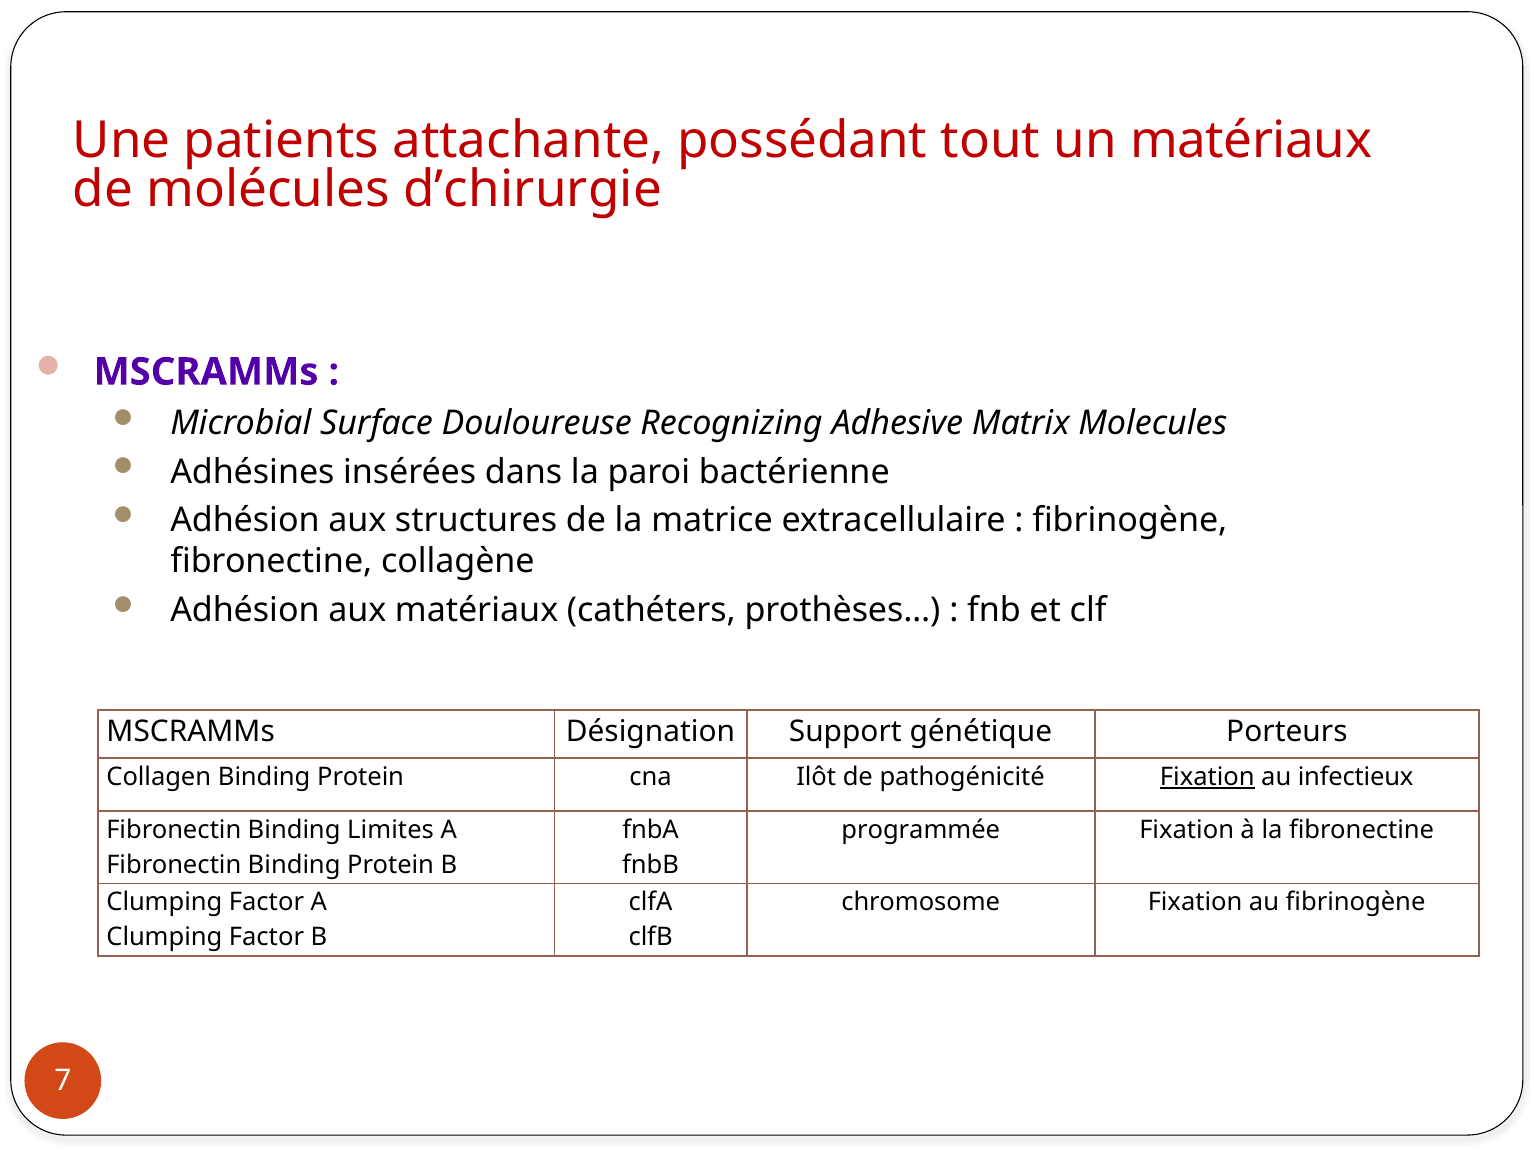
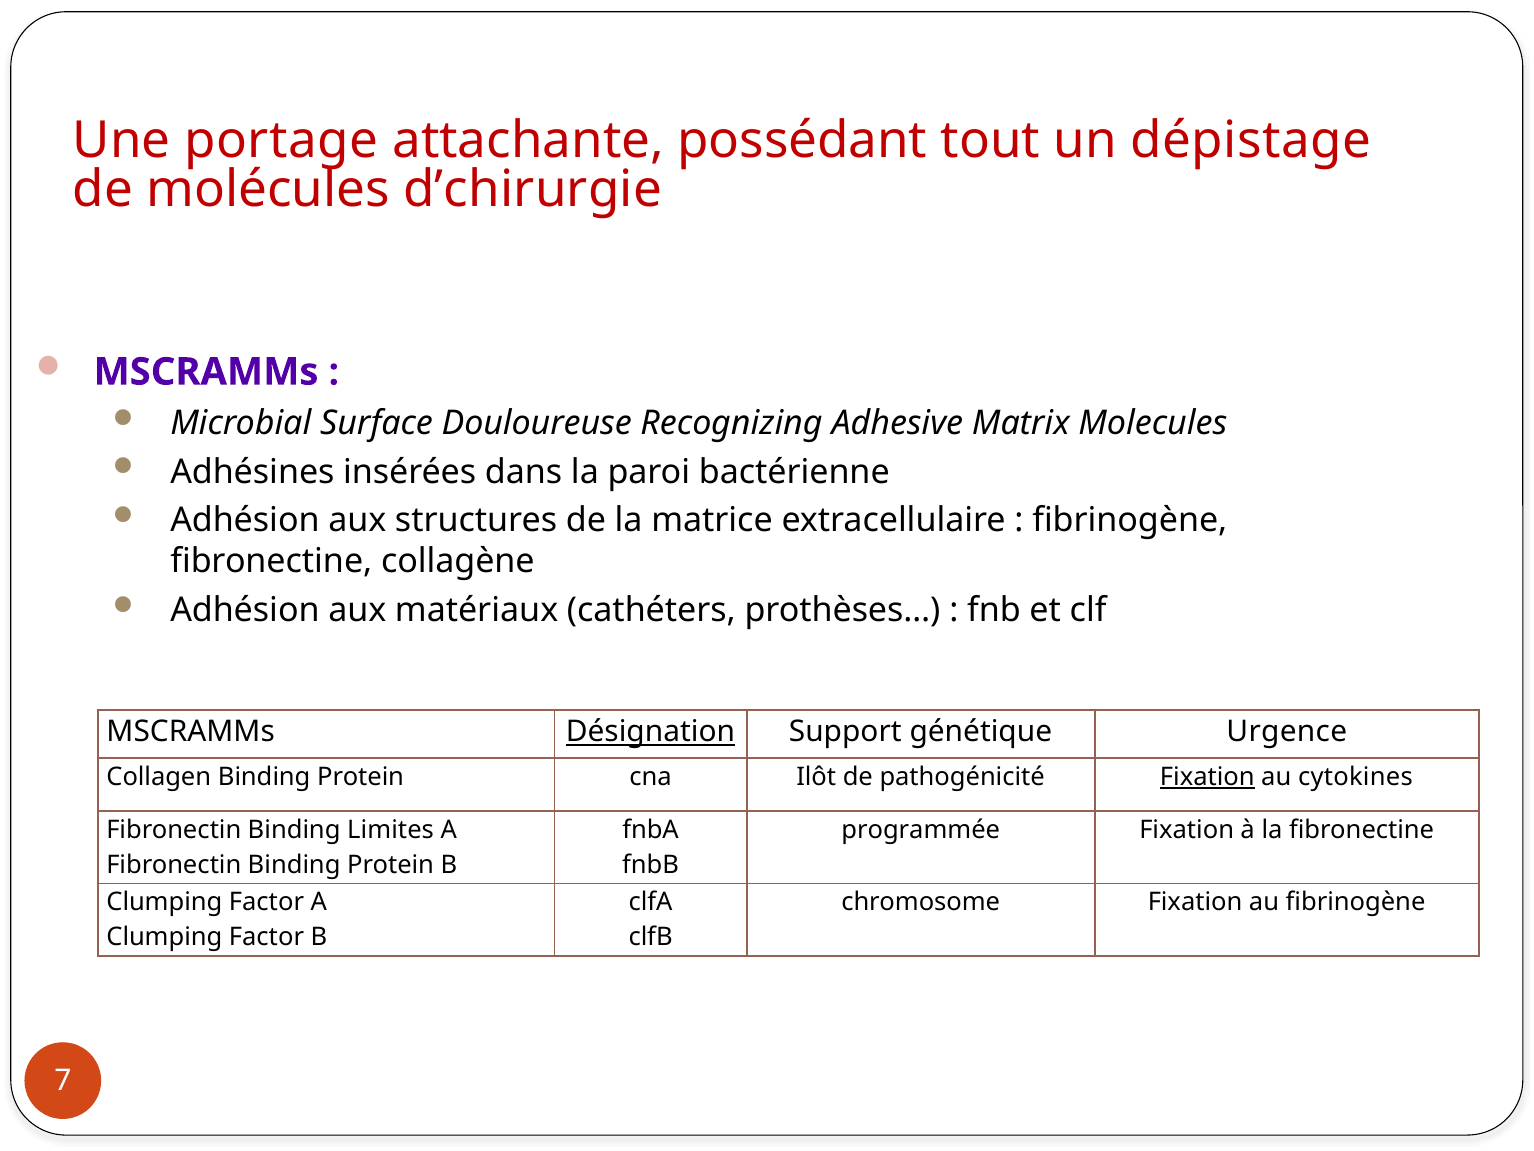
patients: patients -> portage (281, 140)
un matériaux: matériaux -> dépistage (1251, 140)
Désignation underline: none -> present (650, 731)
Porteurs: Porteurs -> Urgence (1287, 731)
infectieux: infectieux -> cytokines (1355, 777)
